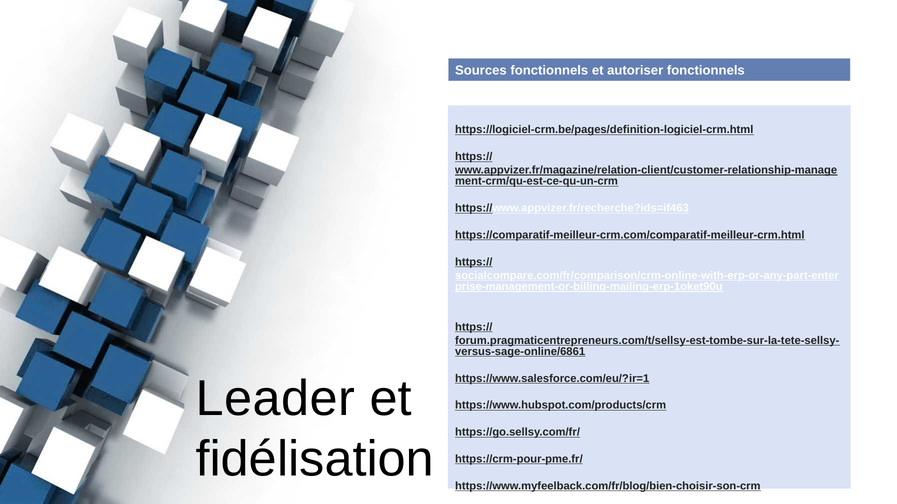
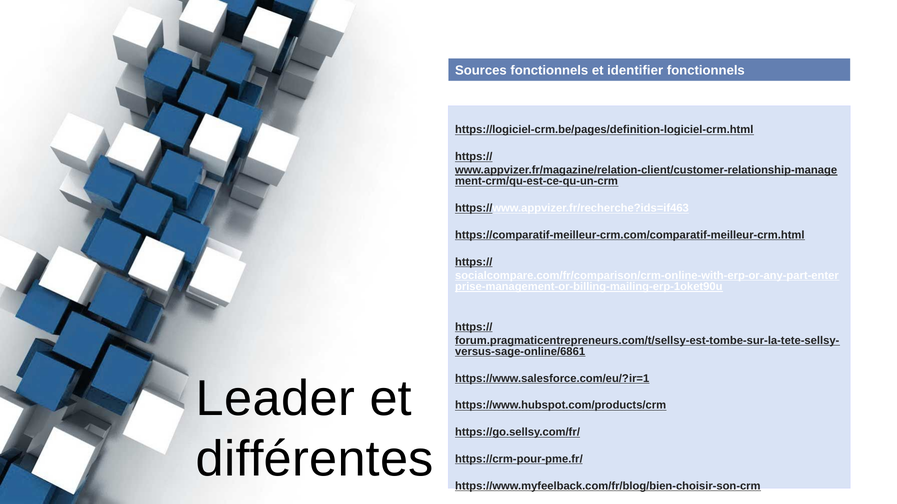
autoriser: autoriser -> identifier (635, 71)
fidélisation: fidélisation -> différentes (315, 459)
